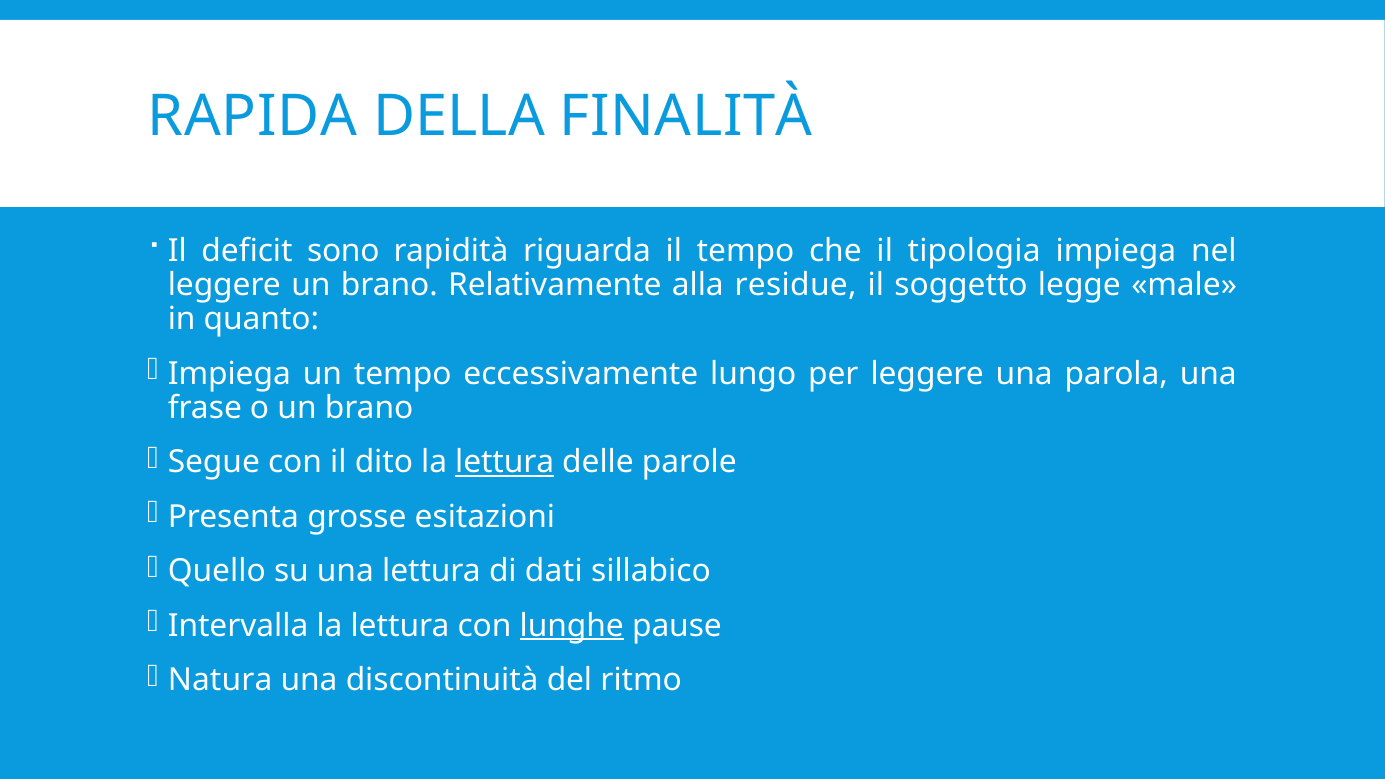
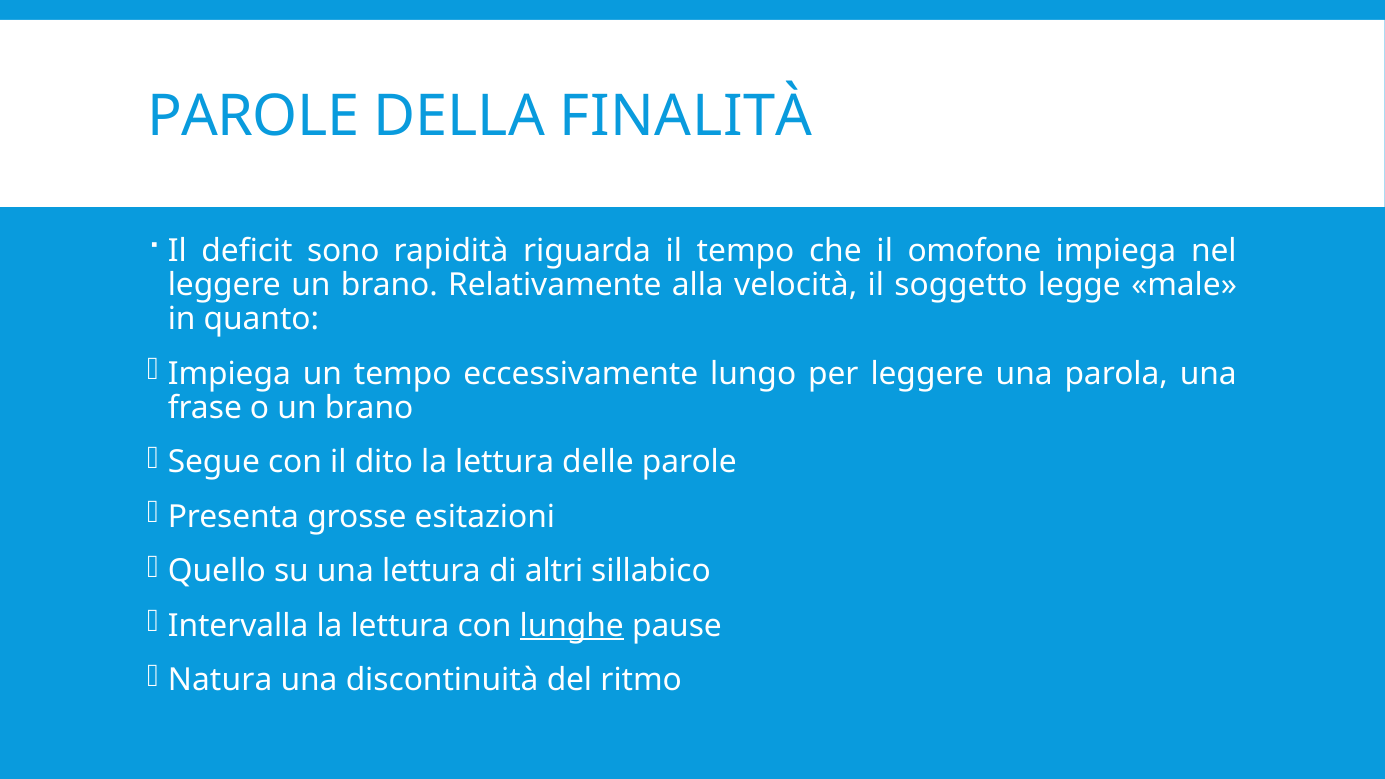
RAPIDA: RAPIDA -> PAROLE (253, 117)
tipologia: tipologia -> omofone (974, 251)
residue: residue -> velocità (796, 285)
lettura underline: present -> none (505, 462)
dati: dati -> altri (554, 571)
